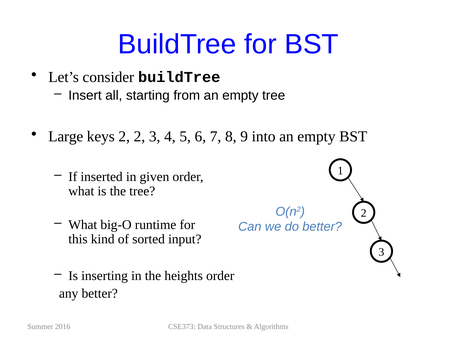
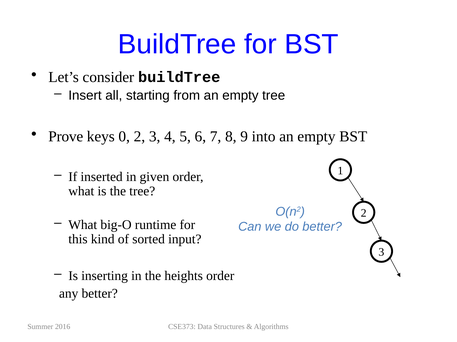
Large: Large -> Prove (66, 137)
keys 2: 2 -> 0 (124, 137)
